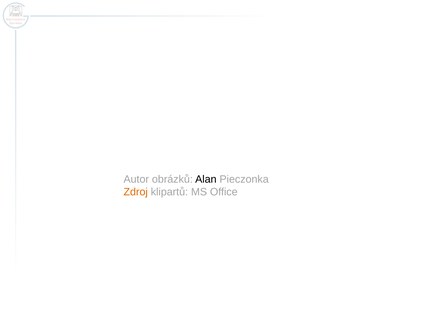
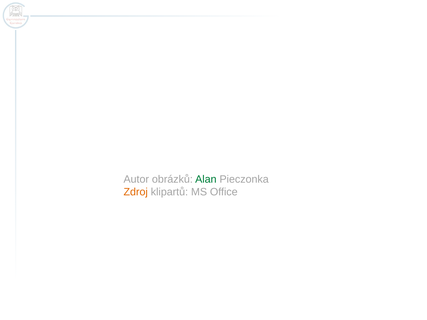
Alan colour: black -> green (206, 179)
